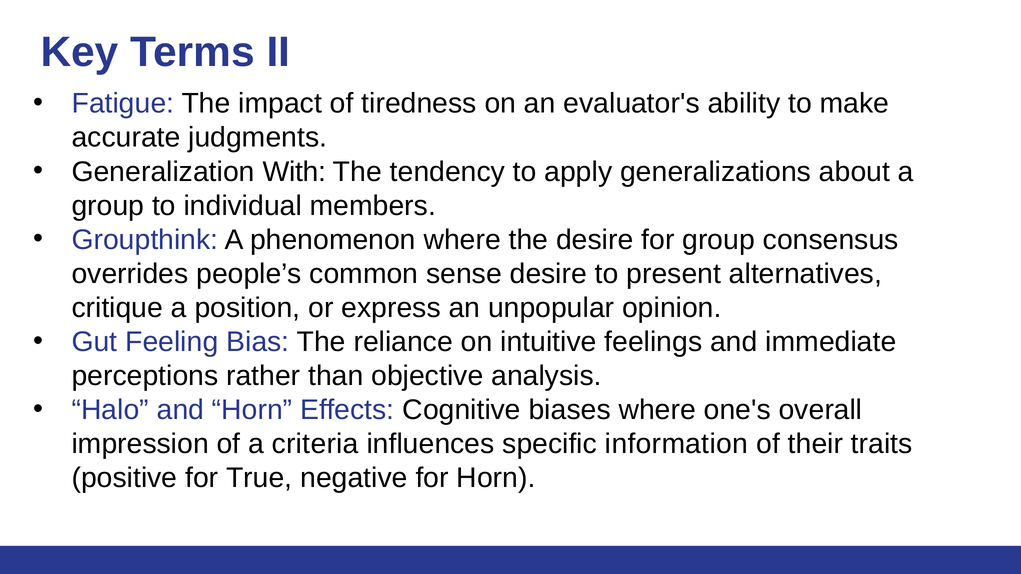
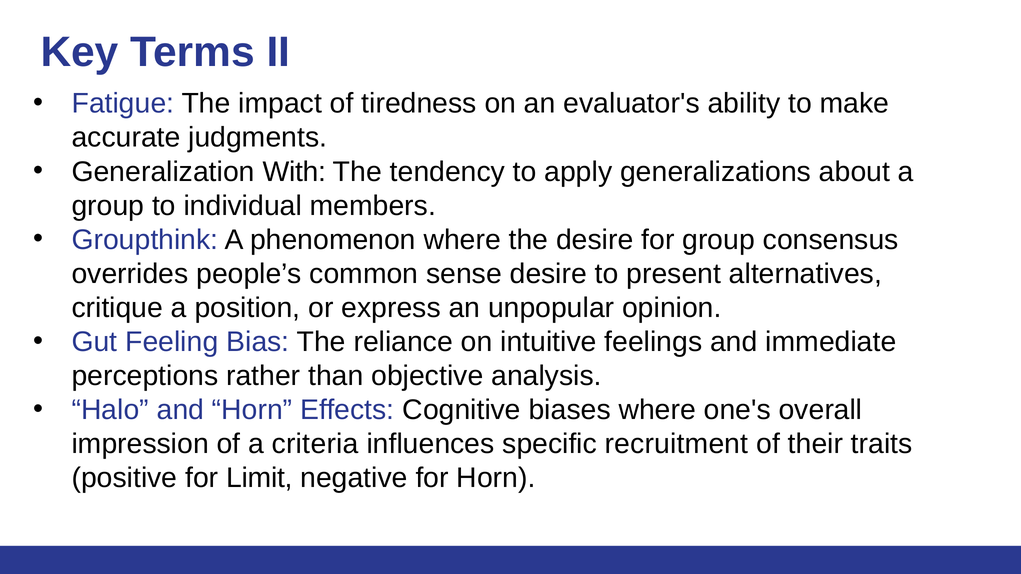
information: information -> recruitment (677, 444)
True: True -> Limit (259, 478)
